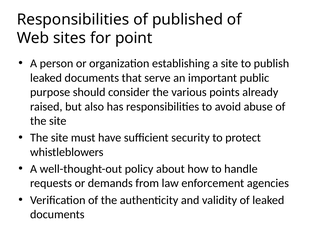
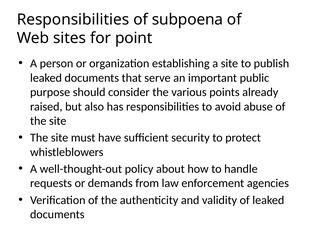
published: published -> subpoena (188, 20)
